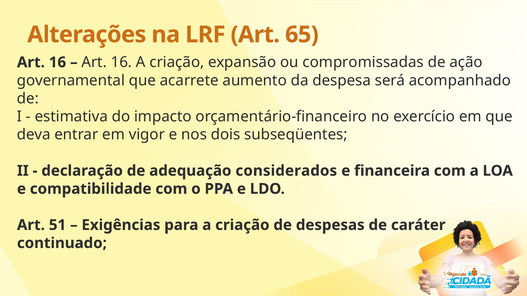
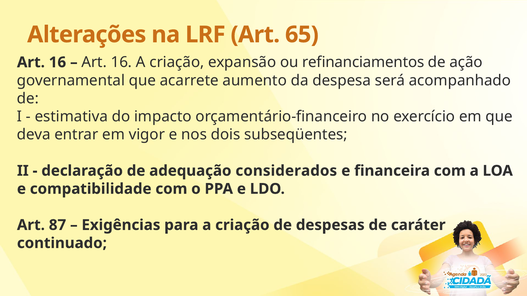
compromissadas: compromissadas -> refinanciamentos (363, 62)
51: 51 -> 87 (57, 225)
